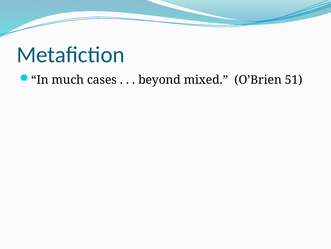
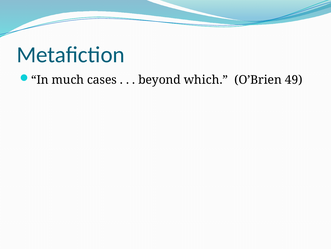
mixed: mixed -> which (206, 80)
51: 51 -> 49 (294, 80)
